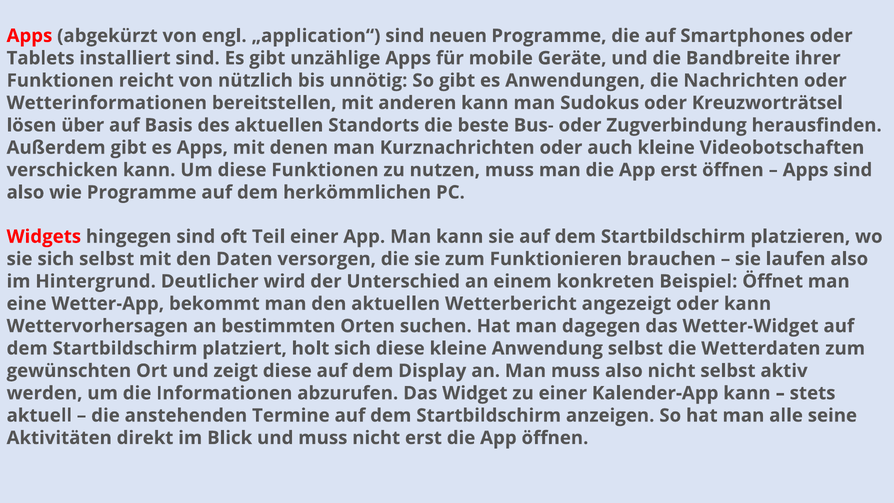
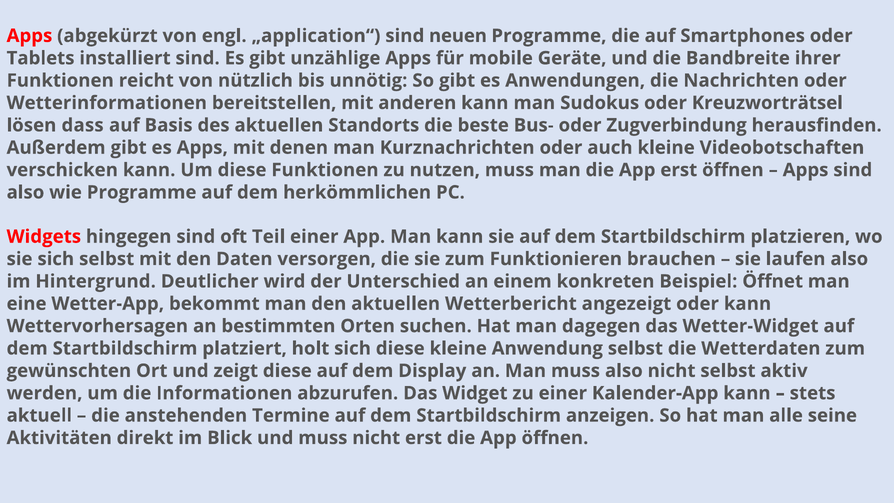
über: über -> dass (83, 125)
